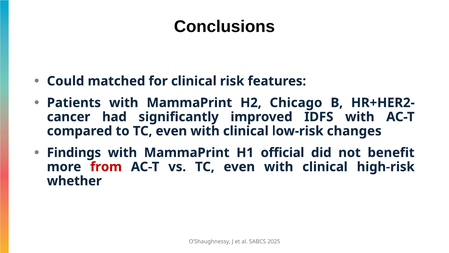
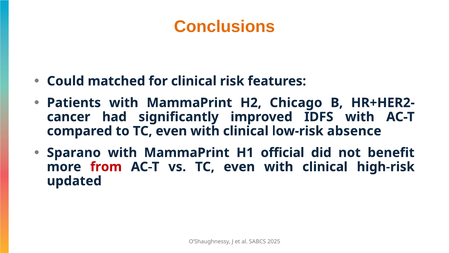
Conclusions colour: black -> orange (224, 27)
changes: changes -> absence (354, 131)
Findings: Findings -> Sparano (74, 152)
whether: whether -> updated (74, 181)
